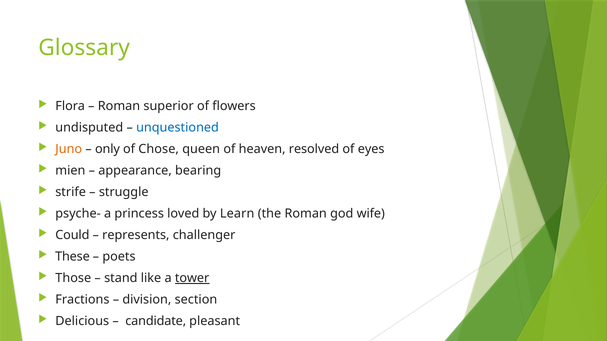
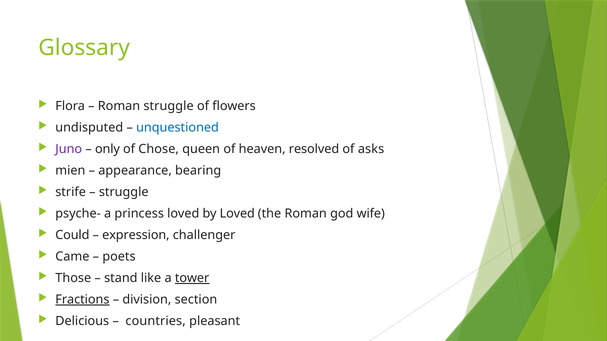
Roman superior: superior -> struggle (169, 106)
Juno colour: orange -> purple (69, 149)
eyes: eyes -> asks (371, 149)
by Learn: Learn -> Loved (237, 214)
represents: represents -> expression (136, 235)
These: These -> Came (72, 257)
Fractions underline: none -> present (82, 300)
candidate: candidate -> countries (156, 321)
